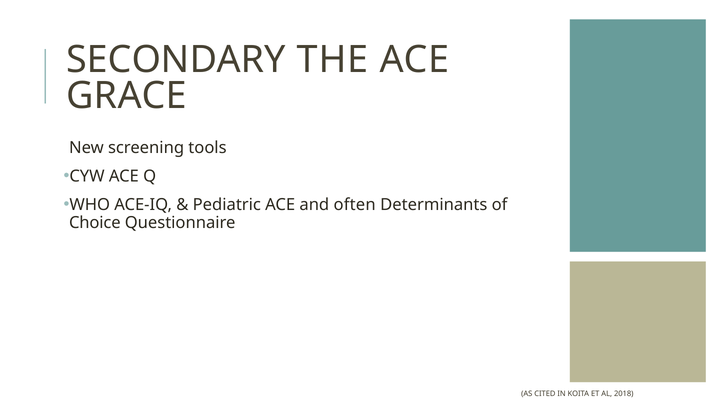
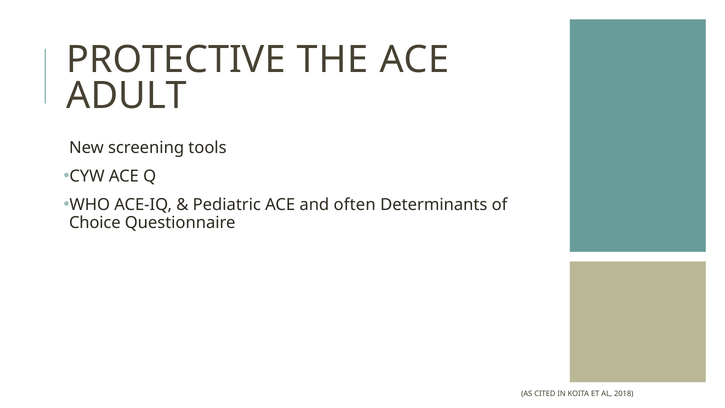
SECONDARY: SECONDARY -> PROTECTIVE (176, 60)
GRACE: GRACE -> ADULT (127, 96)
